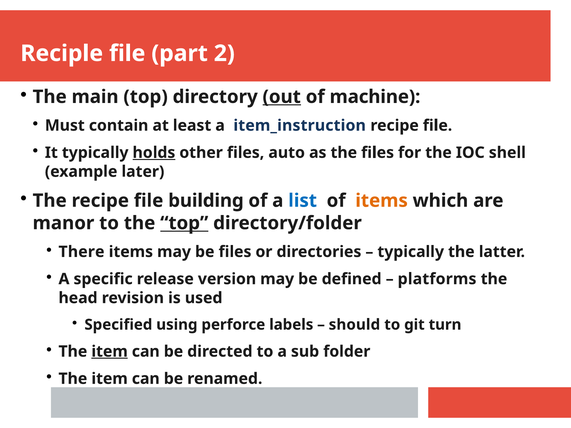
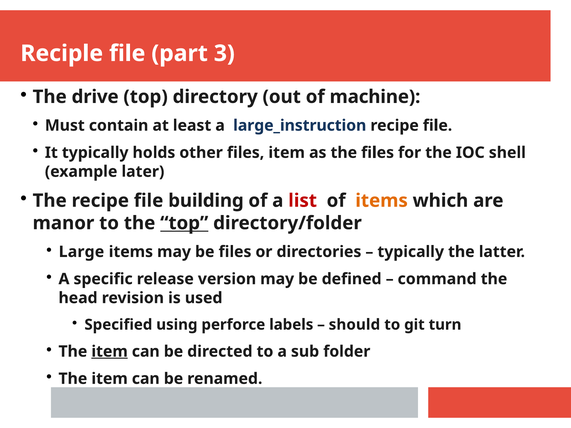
2: 2 -> 3 (224, 53)
main: main -> drive (95, 97)
out underline: present -> none (282, 97)
item_instruction: item_instruction -> large_instruction (300, 126)
holds underline: present -> none (154, 153)
files auto: auto -> item (287, 153)
list colour: blue -> red (303, 201)
There: There -> Large (81, 252)
platforms: platforms -> command (437, 279)
